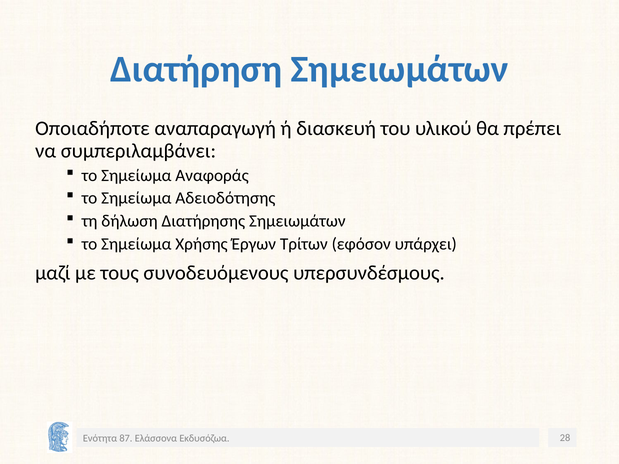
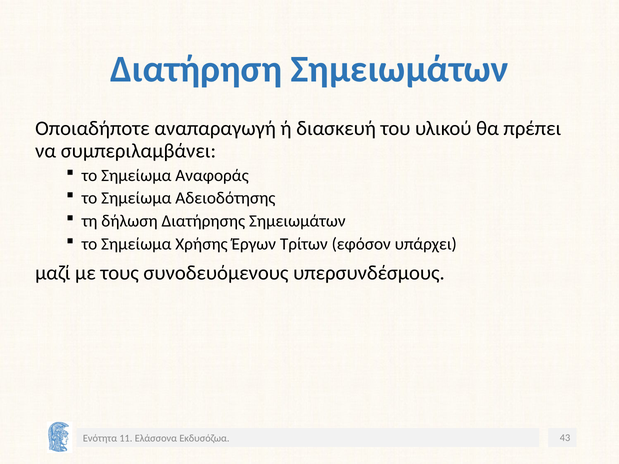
87: 87 -> 11 (126, 438)
28: 28 -> 43 (565, 438)
